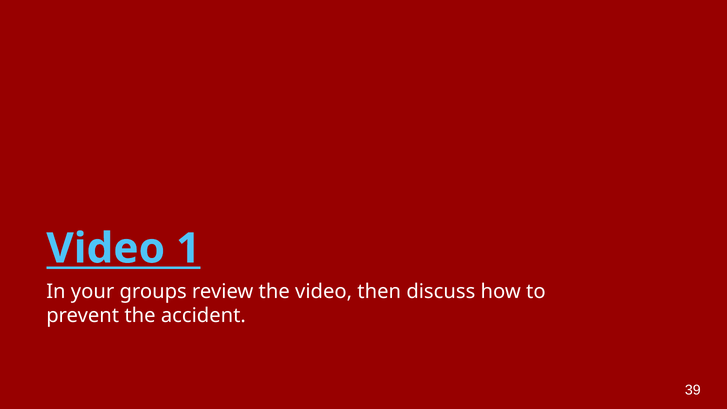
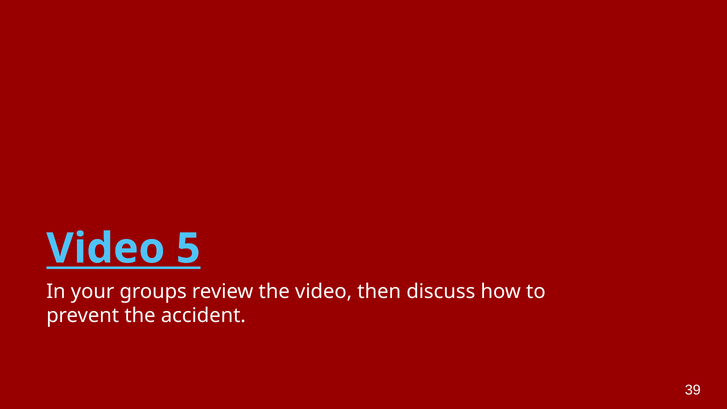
1: 1 -> 5 (188, 249)
